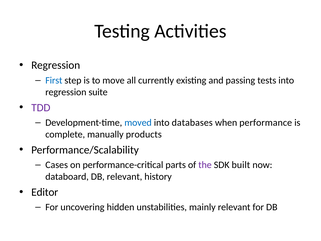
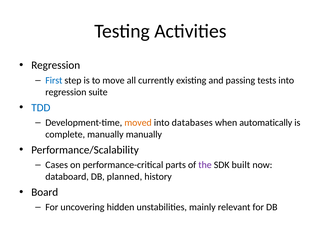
TDD colour: purple -> blue (41, 108)
moved colour: blue -> orange (138, 122)
performance: performance -> automatically (266, 122)
manually products: products -> manually (144, 134)
DB relevant: relevant -> planned (124, 177)
Editor: Editor -> Board (45, 192)
